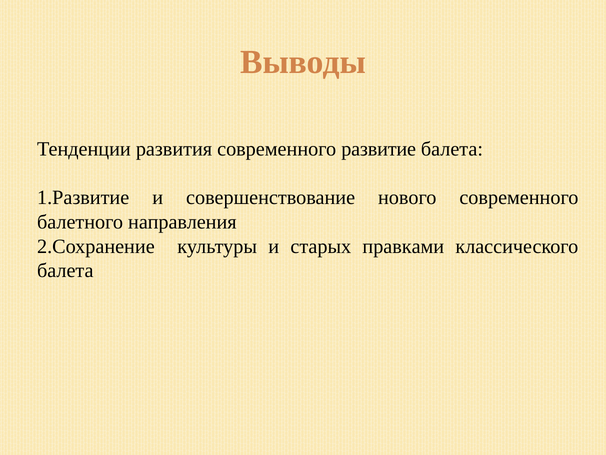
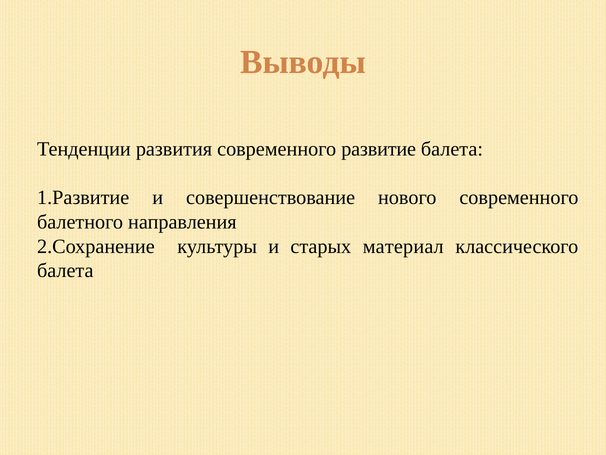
правками: правками -> материал (403, 246)
